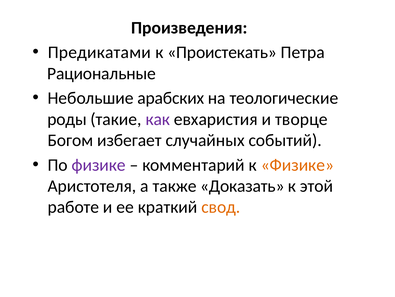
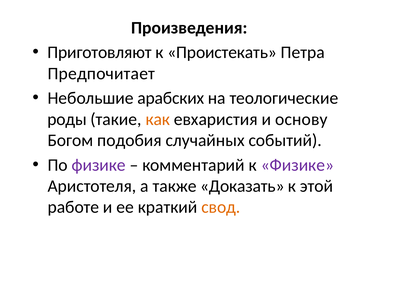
Предикатами: Предикатами -> Приготовляют (100, 52)
Рациональные: Рациональные -> Предпочитает (101, 73)
как colour: purple -> orange (158, 119)
творце: творце -> основу (301, 119)
избегает: избегает -> подобия (129, 140)
Физике colour: orange -> purple (297, 165)
